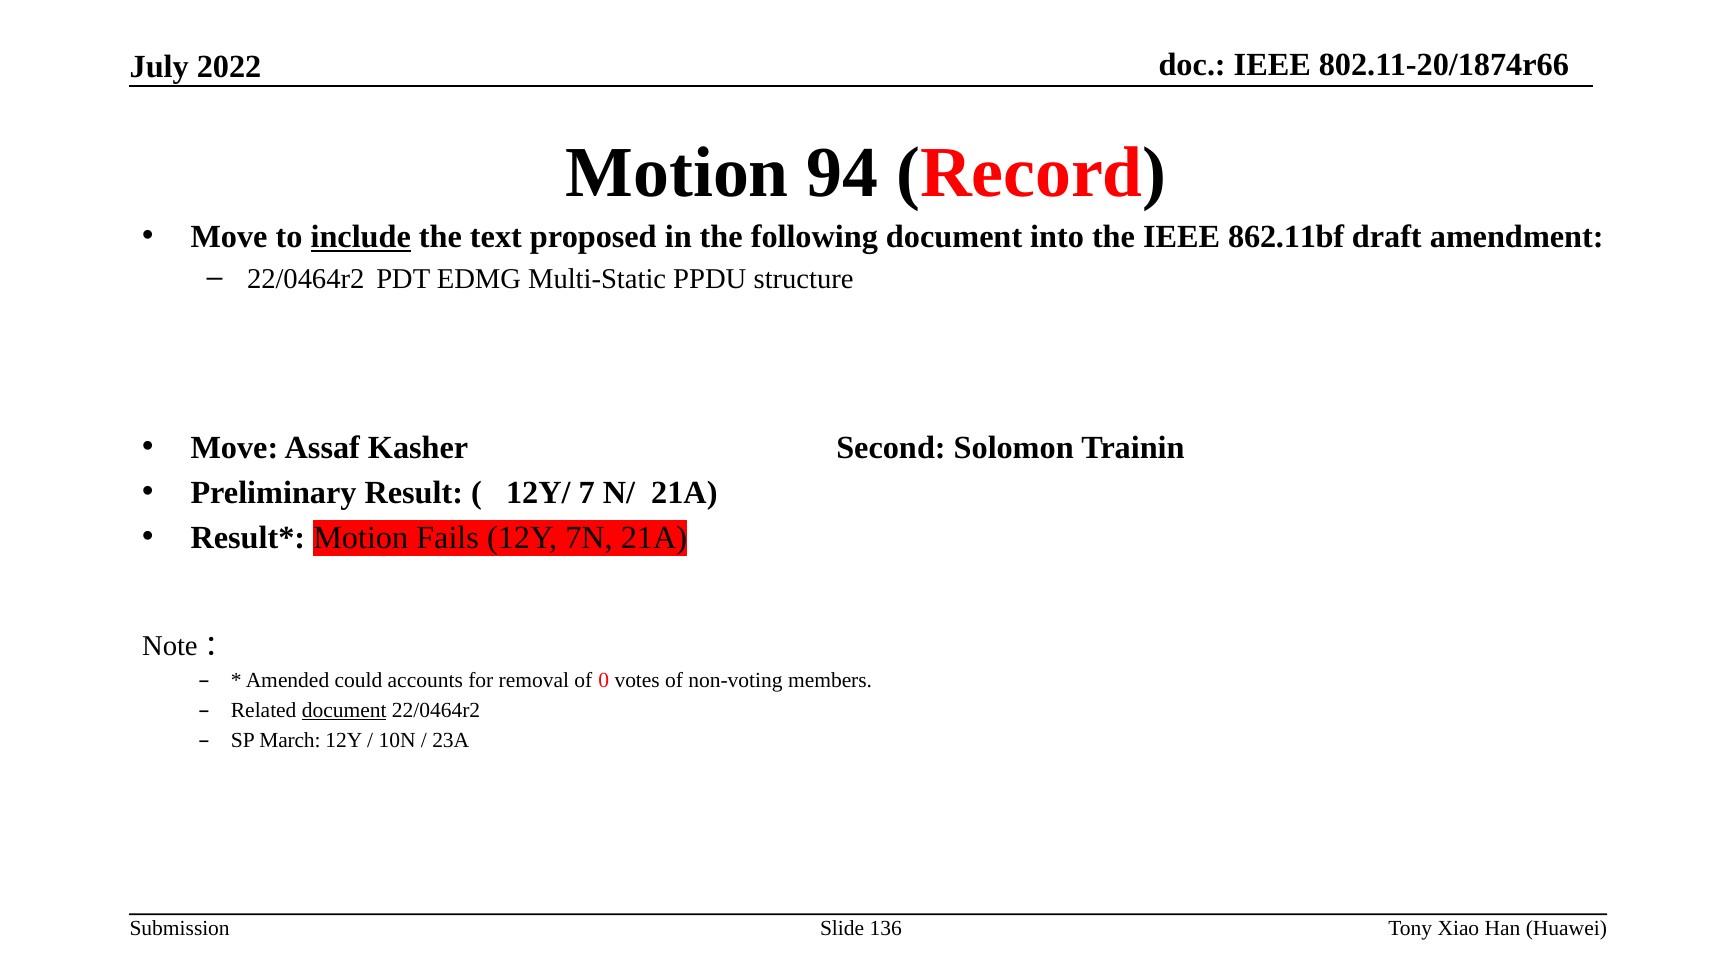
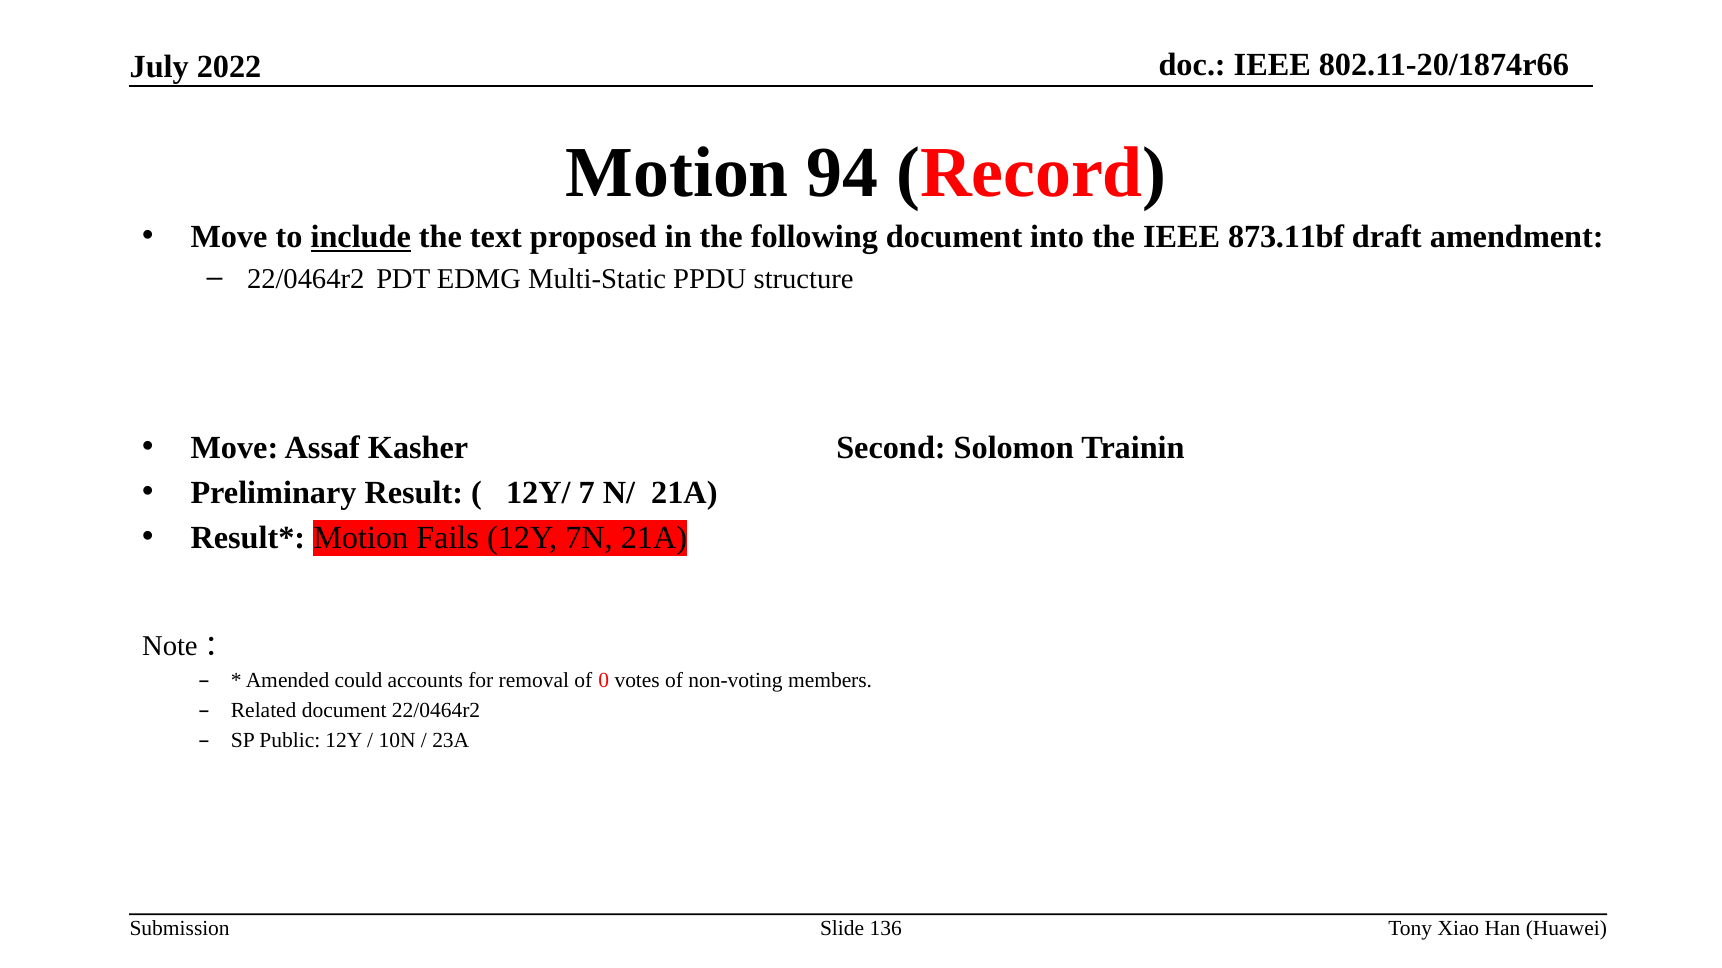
862.11bf: 862.11bf -> 873.11bf (1286, 237)
document underline: present -> none (344, 711)
March: March -> Public (290, 741)
